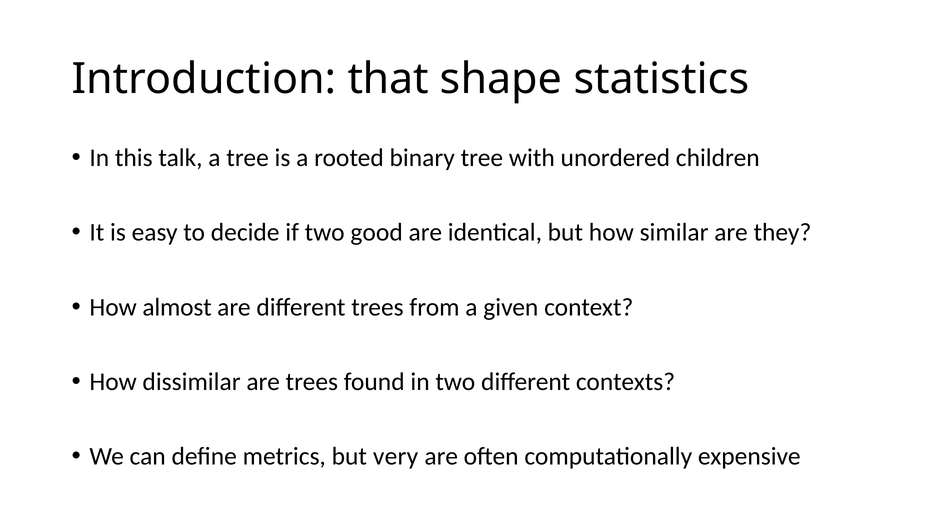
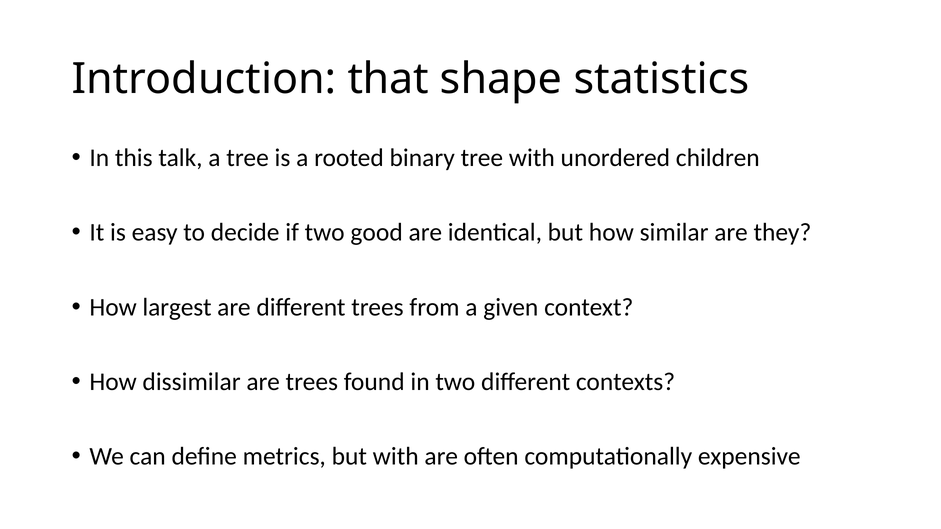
almost: almost -> largest (177, 307)
but very: very -> with (396, 457)
